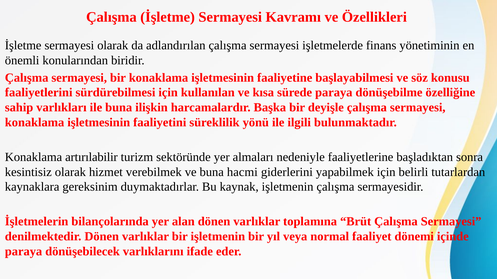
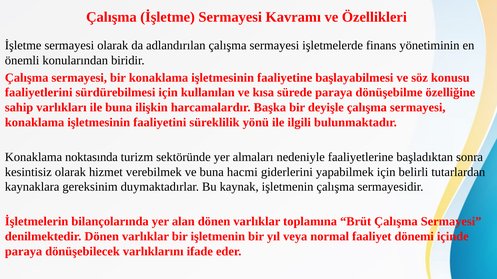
artırılabilir: artırılabilir -> noktasında (91, 157)
